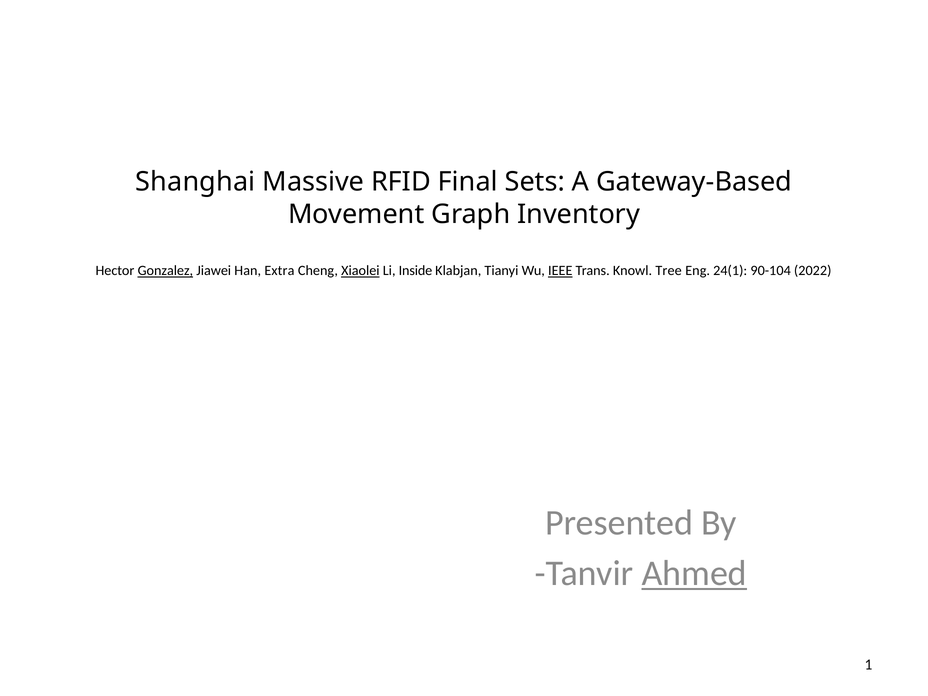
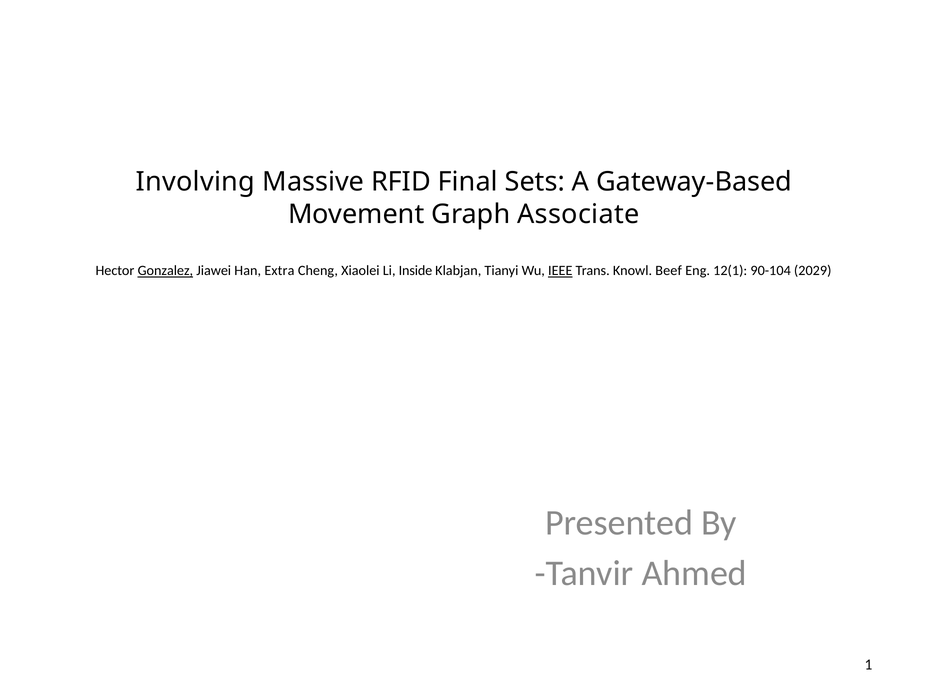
Shanghai: Shanghai -> Involving (195, 182)
Inventory: Inventory -> Associate (578, 214)
Xiaolei underline: present -> none (360, 271)
Tree: Tree -> Beef (669, 271)
24(1: 24(1 -> 12(1 (730, 271)
2022: 2022 -> 2029 (813, 271)
Ahmed underline: present -> none (694, 573)
